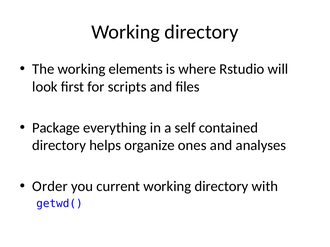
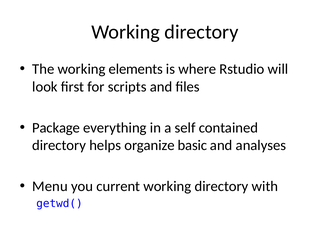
ones: ones -> basic (192, 146)
Order: Order -> Menu (50, 187)
